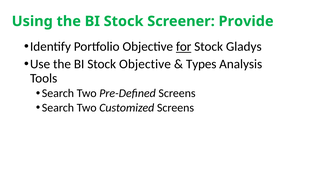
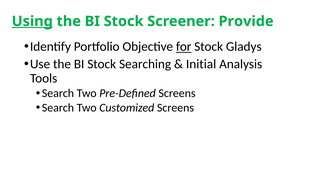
Using underline: none -> present (32, 21)
Stock Objective: Objective -> Searching (145, 64)
Types: Types -> Initial (201, 64)
